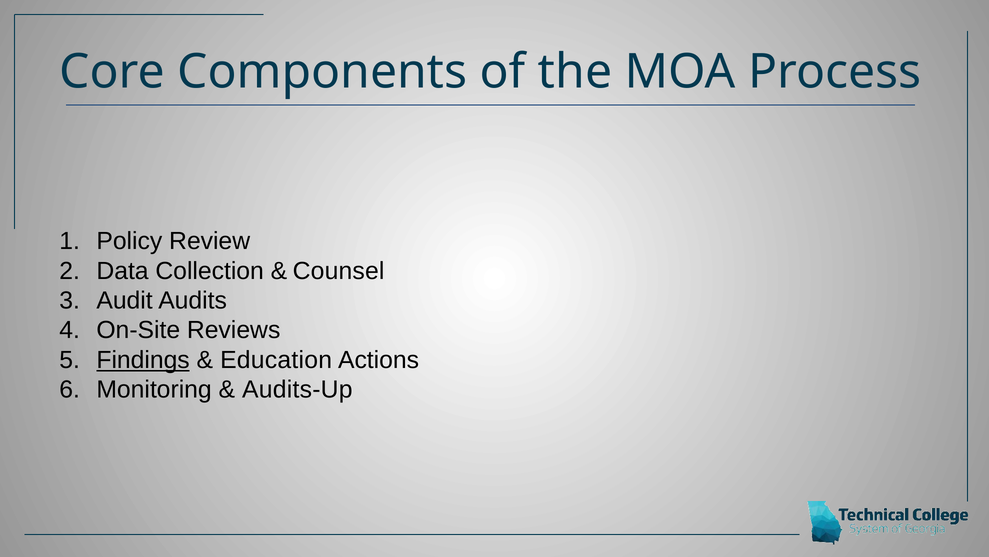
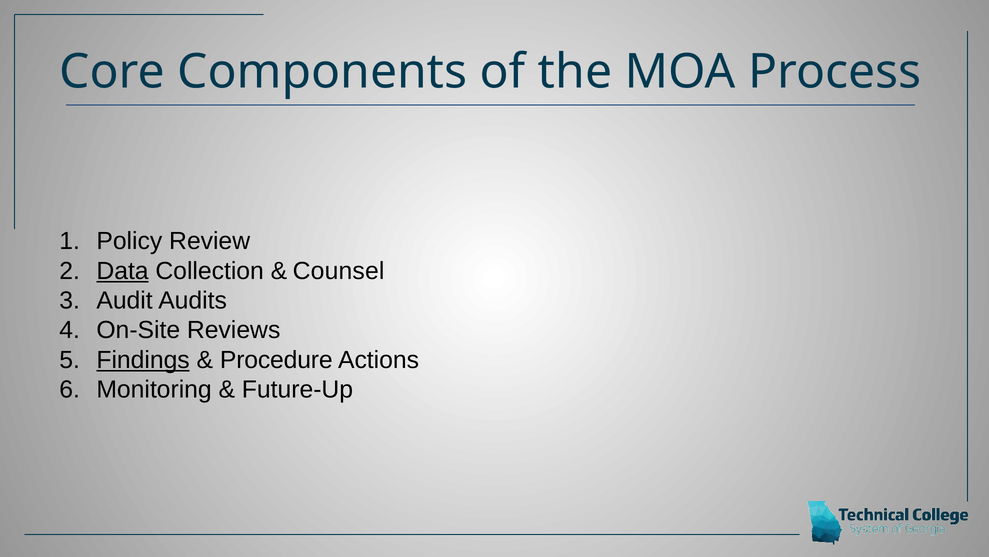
Data underline: none -> present (123, 271)
Education: Education -> Procedure (276, 360)
Audits-Up: Audits-Up -> Future-Up (297, 389)
